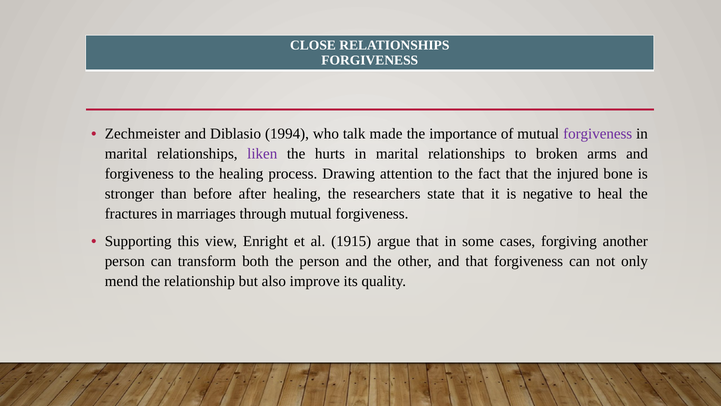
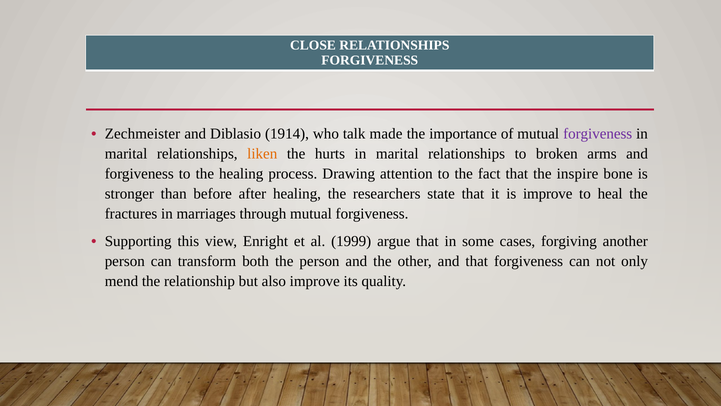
1994: 1994 -> 1914 (287, 134)
liken colour: purple -> orange (262, 154)
injured: injured -> inspire (577, 174)
is negative: negative -> improve (548, 194)
1915: 1915 -> 1999 (351, 241)
